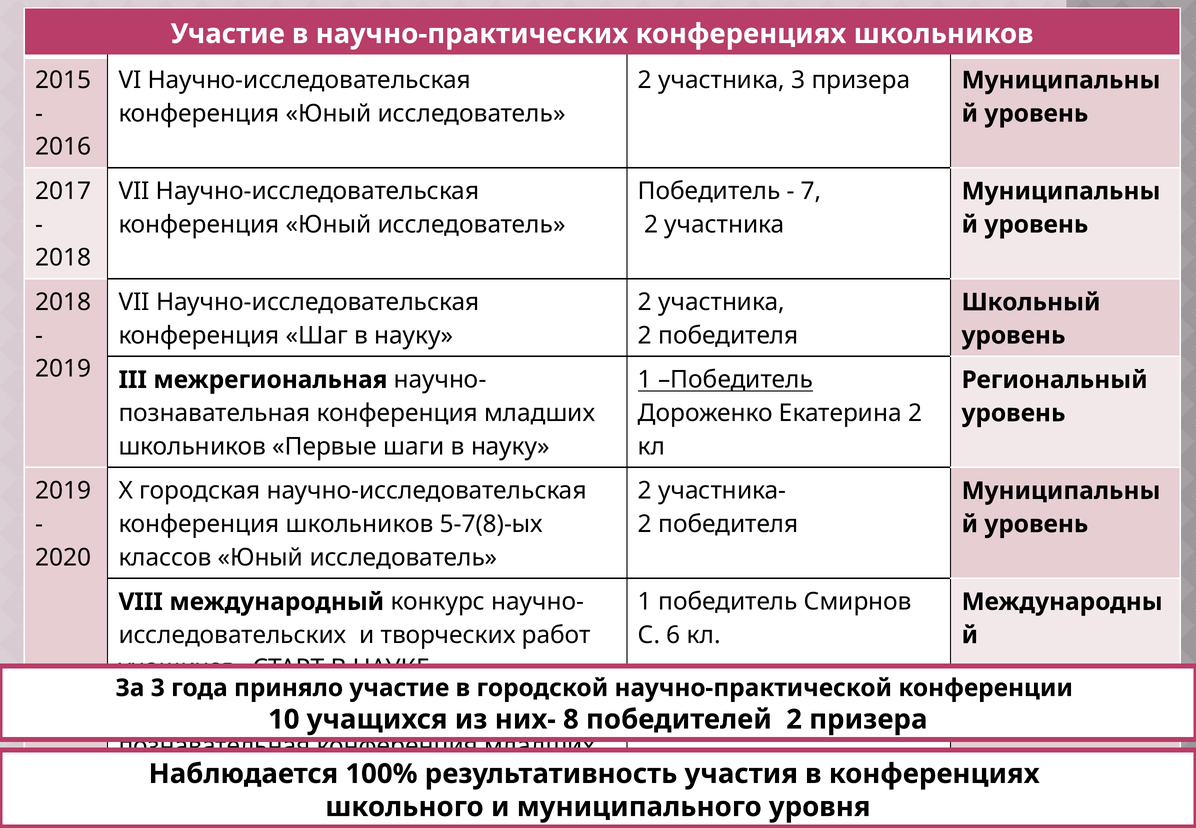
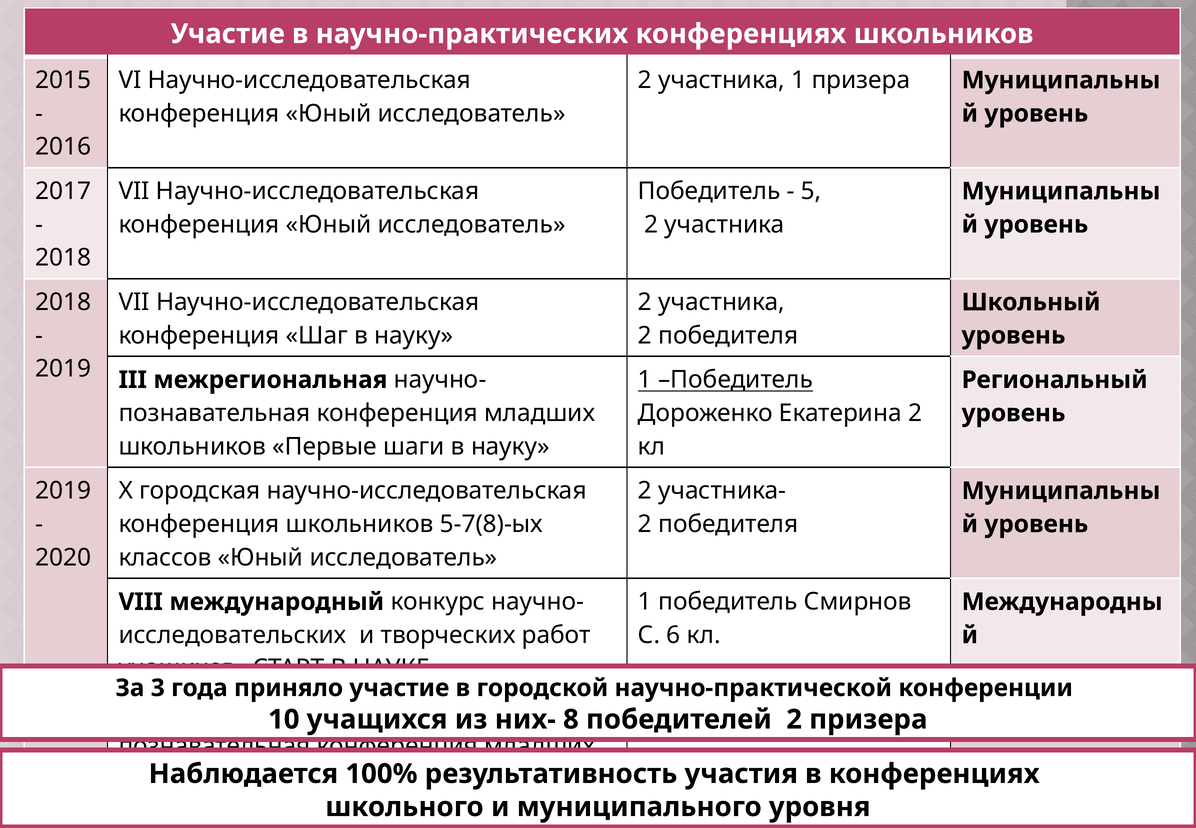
участника 3: 3 -> 1 (798, 80)
7: 7 -> 5 (811, 191)
